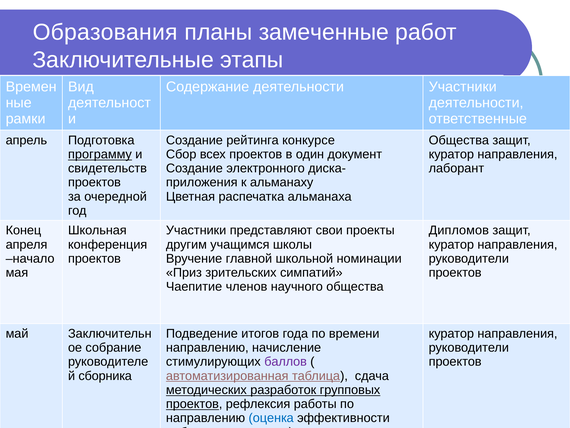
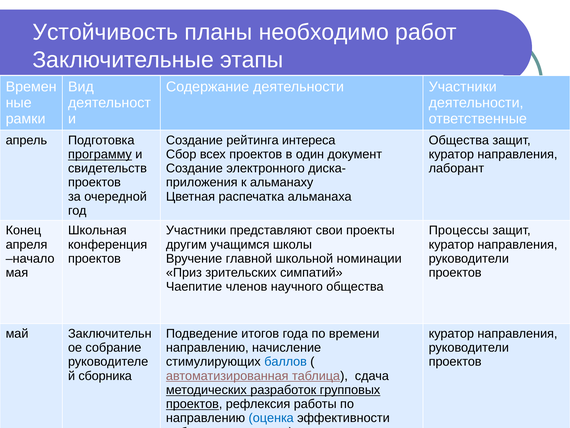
Образования: Образования -> Устойчивость (105, 32)
замеченные: замеченные -> необходимо (324, 32)
конкурсе: конкурсе -> интереса (309, 140)
Дипломов: Дипломов -> Процессы (459, 230)
баллов colour: purple -> blue (286, 361)
